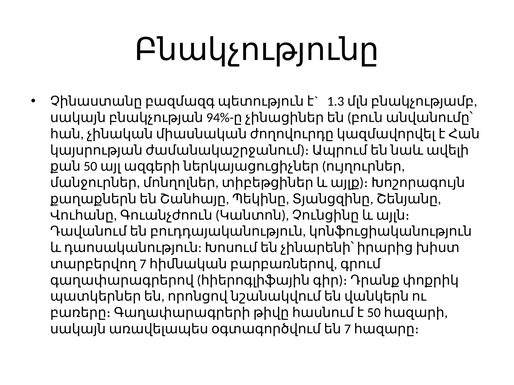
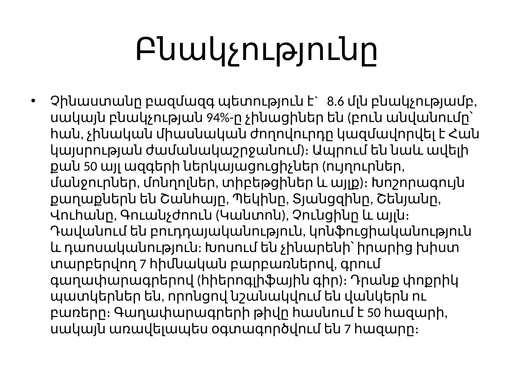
1.3: 1.3 -> 8.6 (336, 102)
